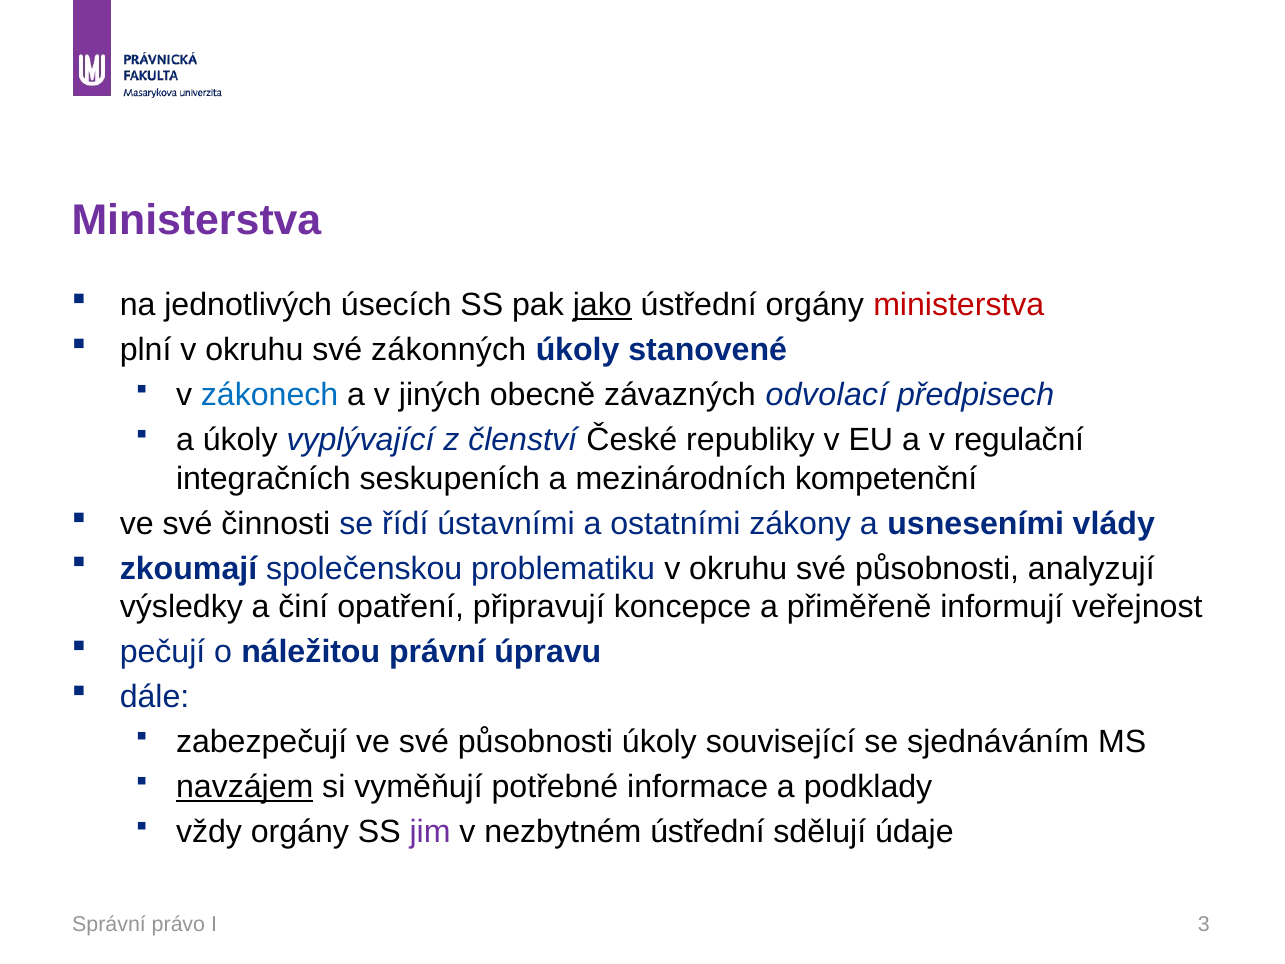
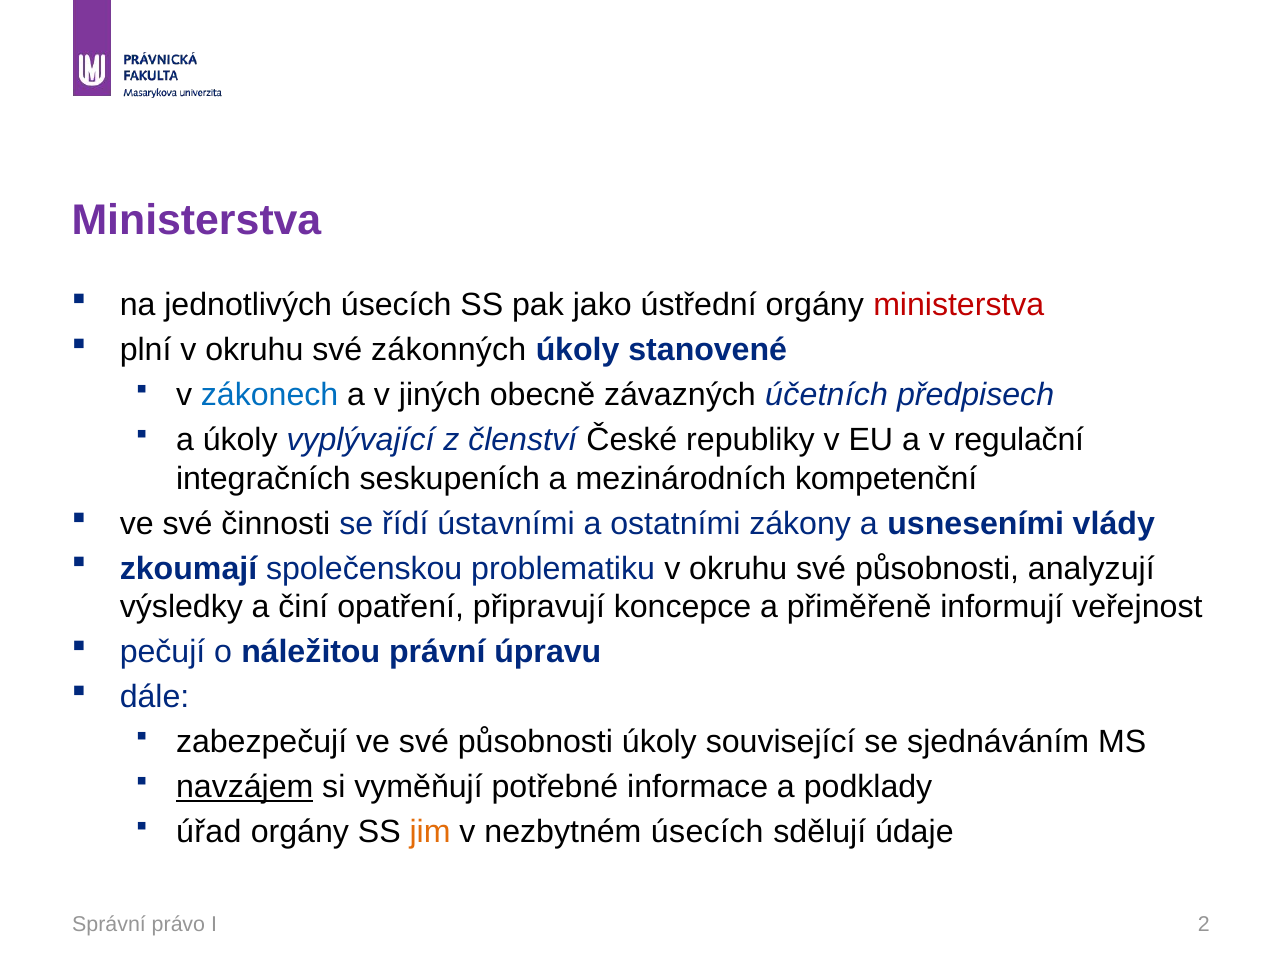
jako underline: present -> none (602, 305)
odvolací: odvolací -> účetních (827, 395)
vždy: vždy -> úřad (209, 832)
jim colour: purple -> orange (430, 832)
nezbytném ústřední: ústřední -> úsecích (707, 832)
3: 3 -> 2 (1204, 925)
